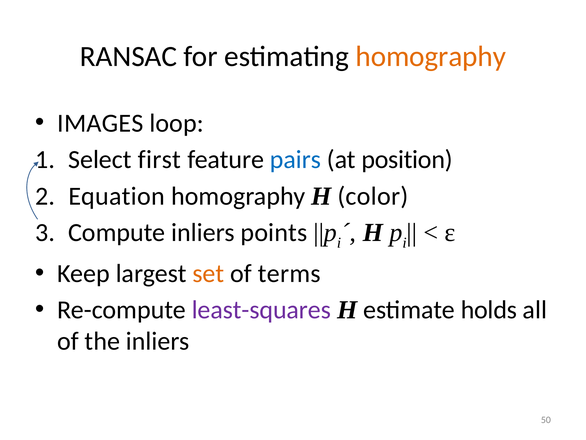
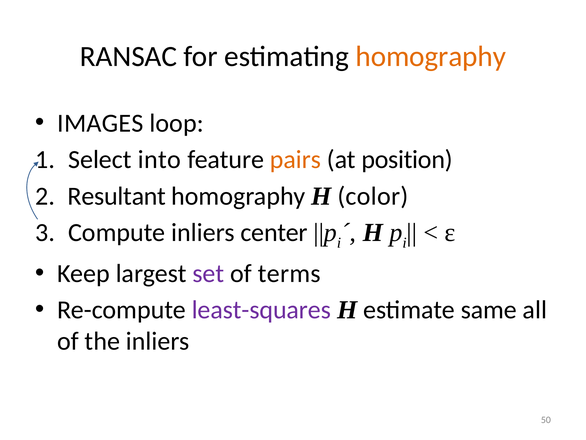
first: first -> into (159, 159)
pairs colour: blue -> orange (295, 159)
Equation: Equation -> Resultant (117, 196)
points: points -> center (274, 232)
set colour: orange -> purple (208, 273)
holds: holds -> same (489, 310)
